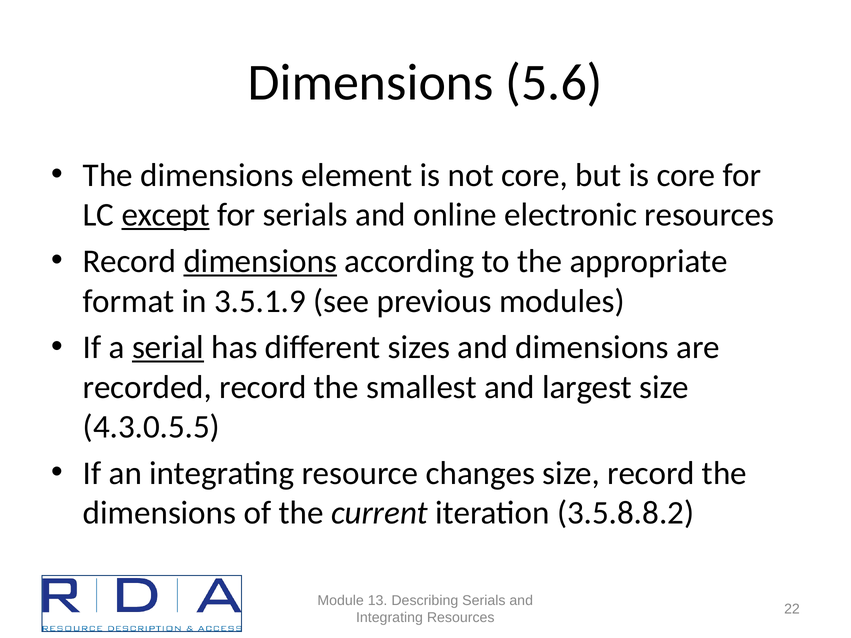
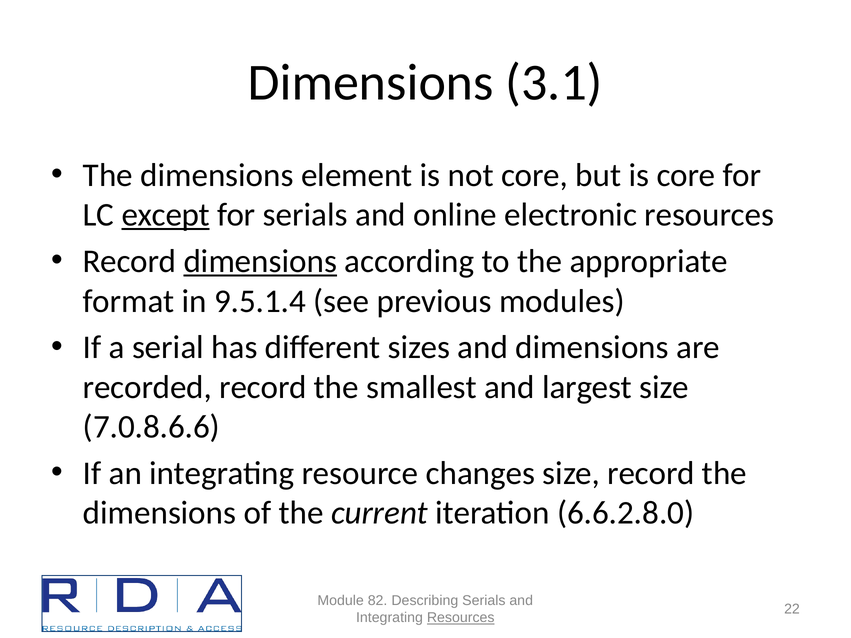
5.6: 5.6 -> 3.1 (554, 82)
3.5.1.9: 3.5.1.9 -> 9.5.1.4 (260, 301)
serial underline: present -> none (168, 348)
4.3.0.5.5: 4.3.0.5.5 -> 7.0.8.6.6 (151, 427)
3.5.8.8.2: 3.5.8.8.2 -> 6.6.2.8.0 (626, 513)
13: 13 -> 82 (378, 601)
Resources underline: none -> present (461, 618)
